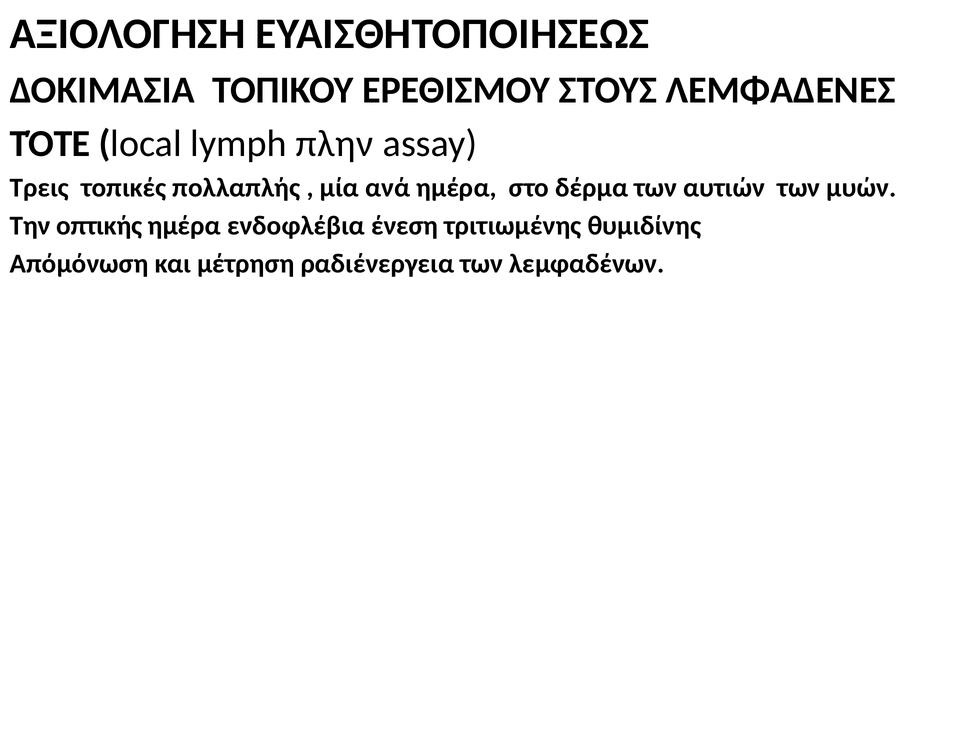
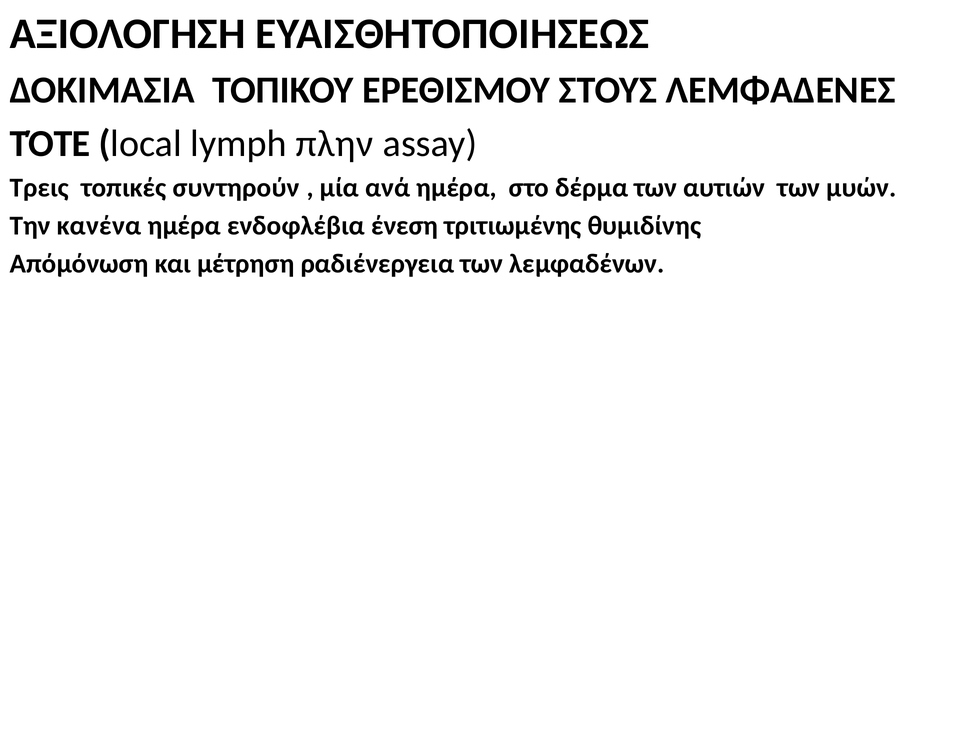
πολλαπλής: πολλαπλής -> συντηρούν (236, 188)
οπτικής: οπτικής -> κανένα (99, 226)
